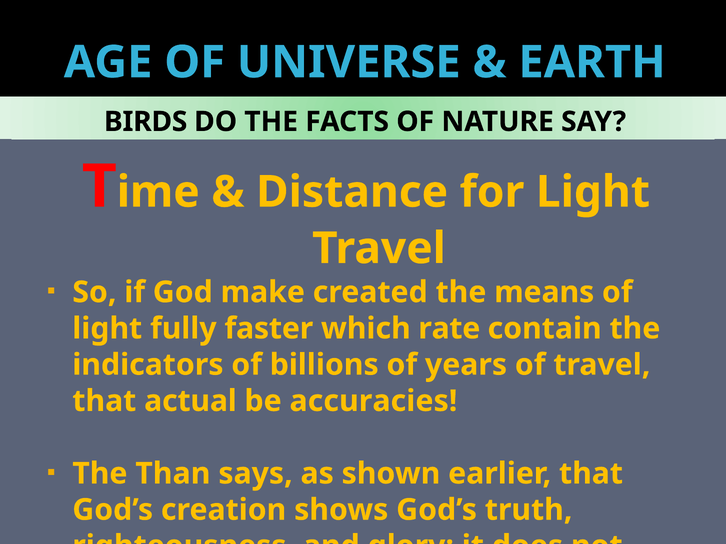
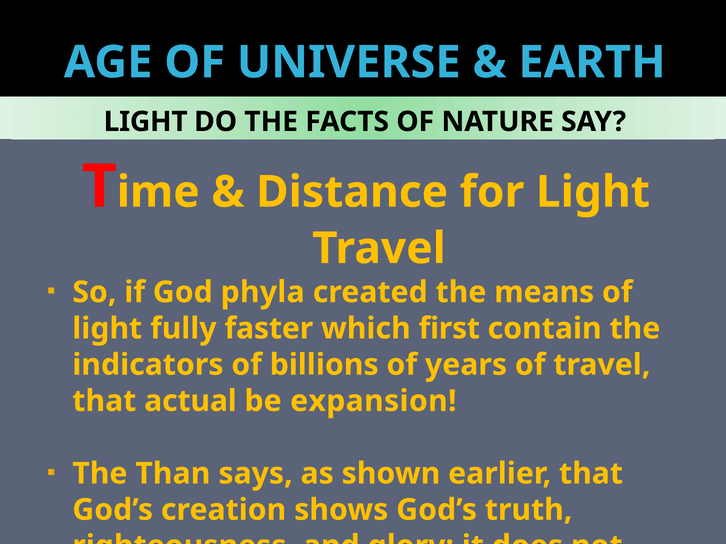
BIRDS: BIRDS -> LIGHT (146, 122)
make: make -> phyla (263, 292)
rate: rate -> first (449, 329)
accuracies: accuracies -> expansion (373, 401)
